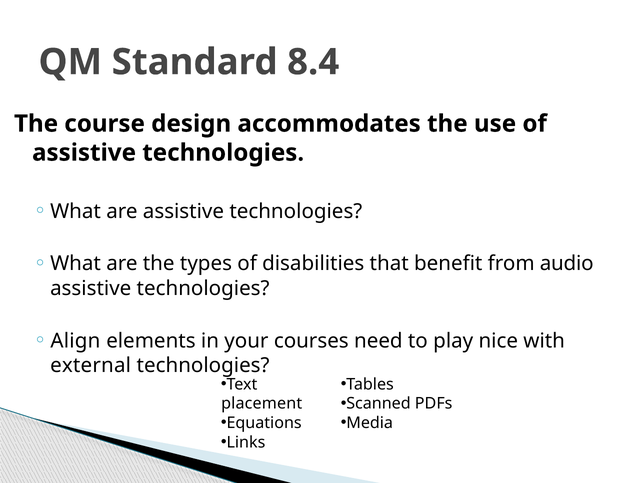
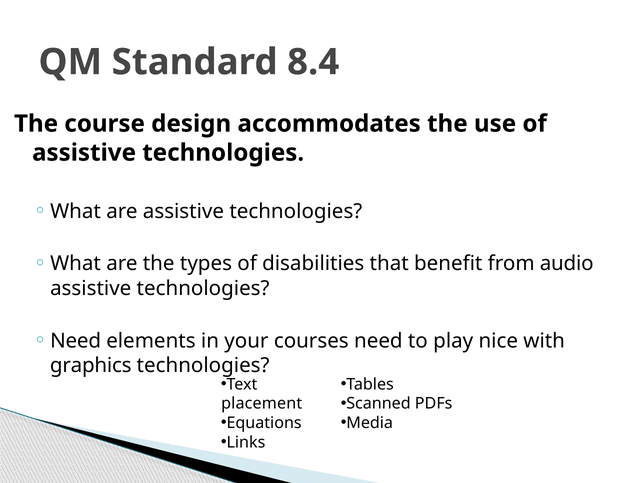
Align: Align -> Need (76, 341)
external: external -> graphics (91, 365)
